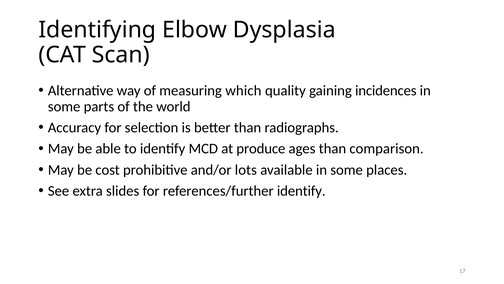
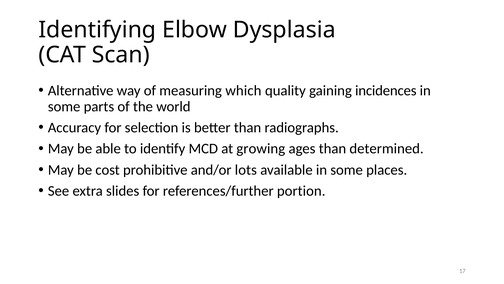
produce: produce -> growing (261, 148)
comparison: comparison -> determined (387, 148)
references/further identify: identify -> portion (301, 191)
